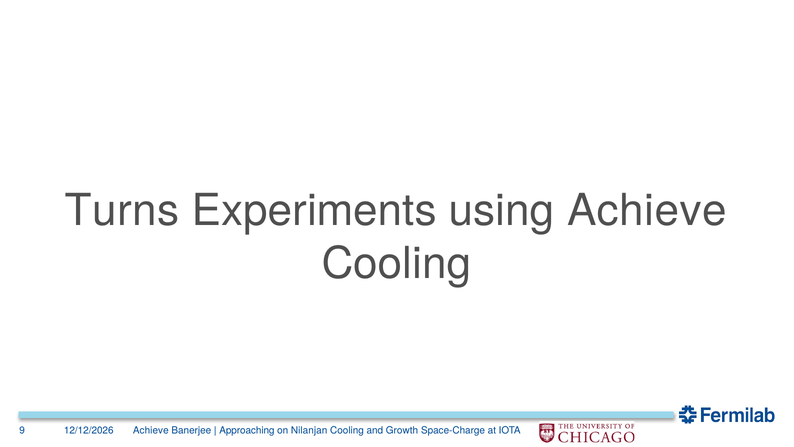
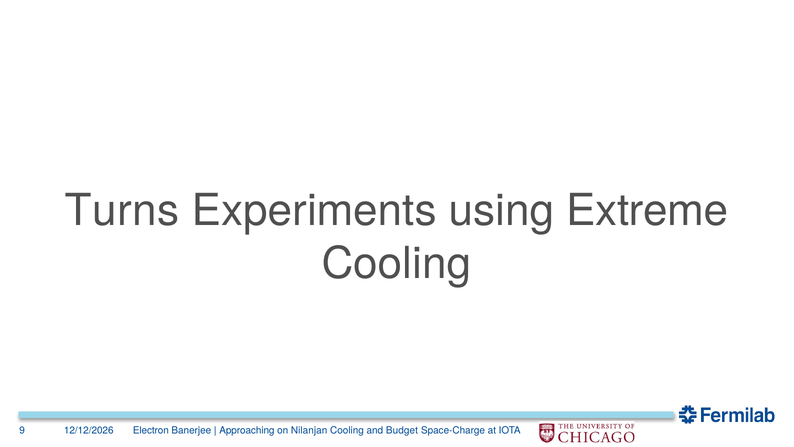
using Achieve: Achieve -> Extreme (647, 210)
Achieve: Achieve -> Electron (151, 430)
Growth: Growth -> Budget (402, 430)
